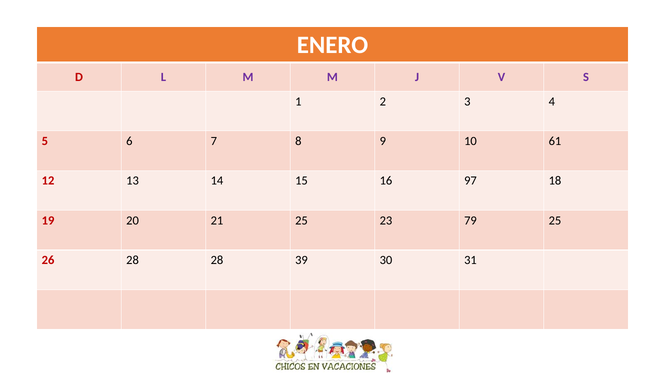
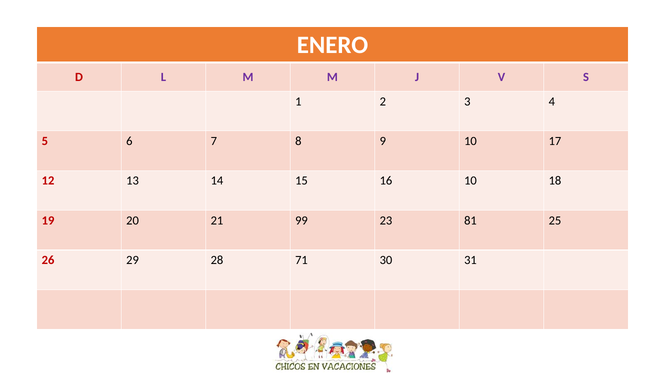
61: 61 -> 17 (555, 141)
16 97: 97 -> 10 (470, 181)
21 25: 25 -> 99 (301, 221)
79: 79 -> 81 (470, 221)
26 28: 28 -> 29 (133, 260)
39: 39 -> 71 (301, 260)
